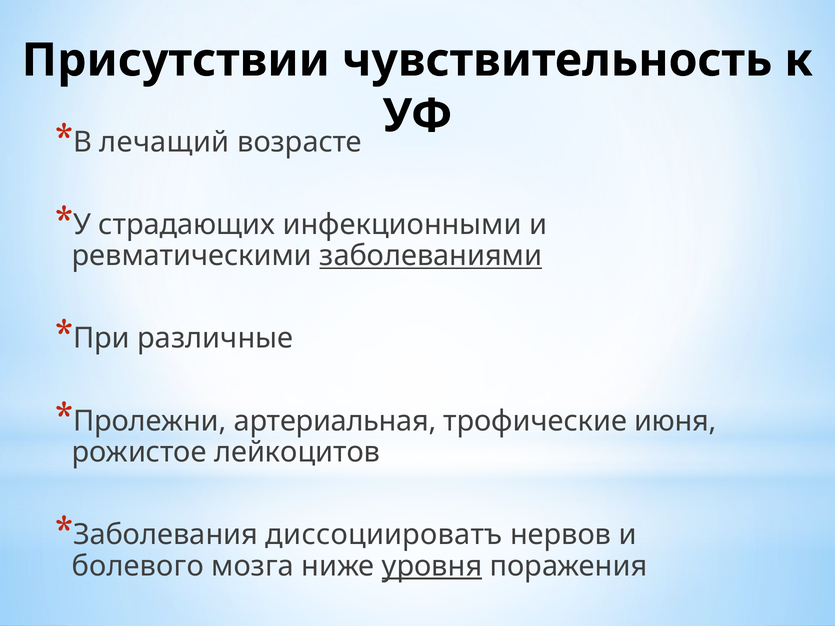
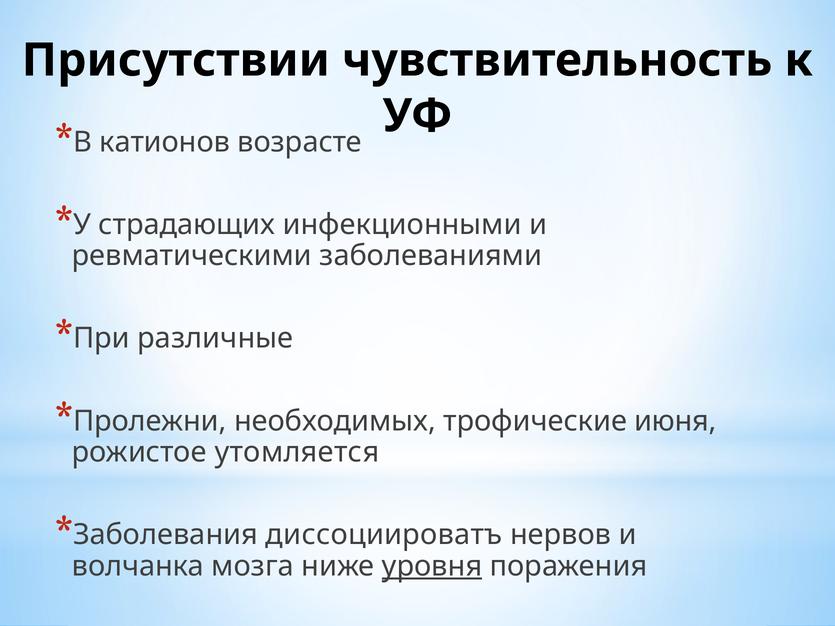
лечащий: лечащий -> катионов (165, 142)
заболеваниями underline: present -> none (431, 256)
артериальная: артериальная -> необходимых (335, 421)
лейкоцитов: лейкоцитов -> утомляется (297, 452)
болевого: болевого -> волчанка (138, 566)
